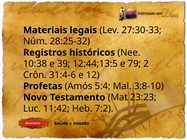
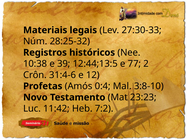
79: 79 -> 77 (134, 64)
5:4: 5:4 -> 0:4 (103, 86)
